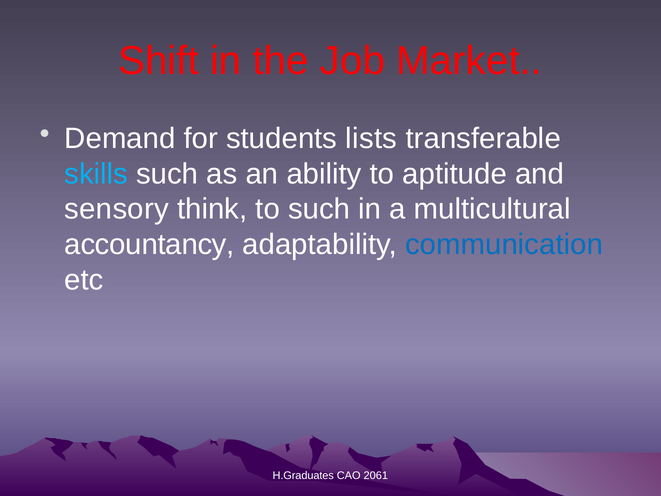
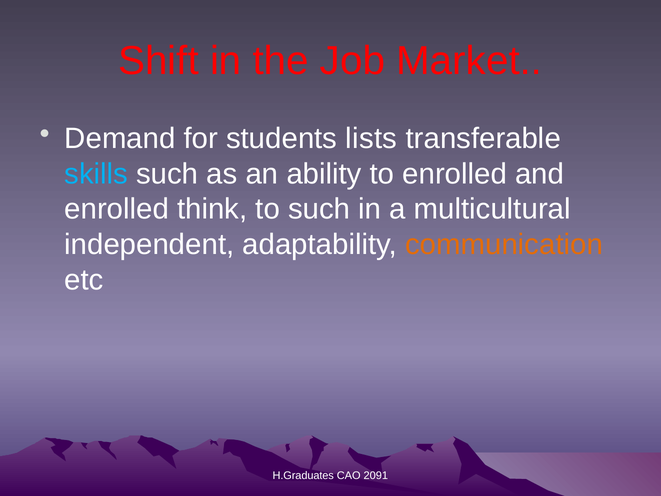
to aptitude: aptitude -> enrolled (455, 174)
sensory: sensory -> enrolled (117, 209)
accountancy: accountancy -> independent (149, 244)
communication colour: blue -> orange (504, 244)
2061: 2061 -> 2091 (376, 476)
